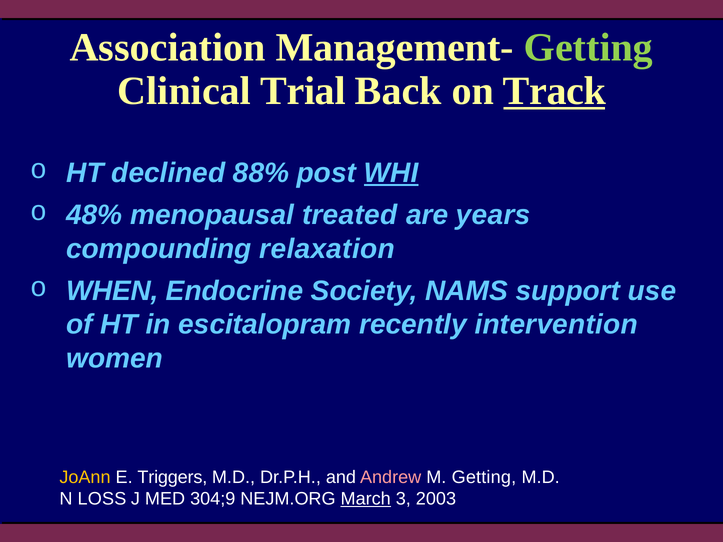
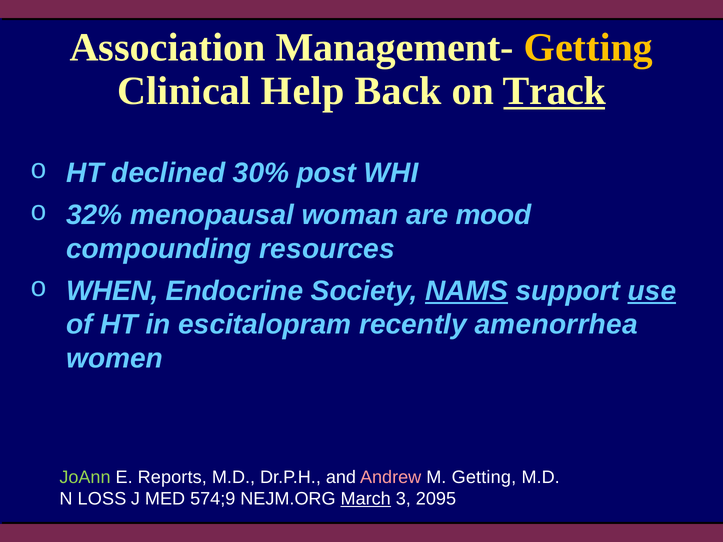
Getting colour: light green -> yellow (588, 48)
Trial: Trial -> Help (303, 91)
88%: 88% -> 30% (261, 173)
WHI underline: present -> none (391, 173)
48%: 48% -> 32% (94, 215)
treated: treated -> woman (350, 215)
years: years -> mood (494, 215)
relaxation: relaxation -> resources (327, 249)
NAMS underline: none -> present (467, 291)
use underline: none -> present (652, 291)
intervention: intervention -> amenorrhea (556, 325)
JoAnn colour: yellow -> light green (85, 477)
Triggers: Triggers -> Reports (172, 477)
304;9: 304;9 -> 574;9 (213, 499)
2003: 2003 -> 2095 (436, 499)
